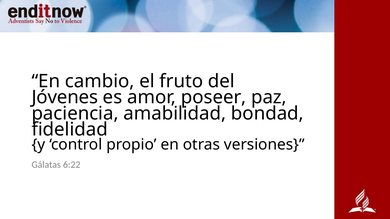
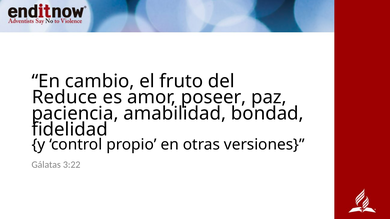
Jóvenes: Jóvenes -> Reduce (65, 97)
6:22: 6:22 -> 3:22 (72, 165)
